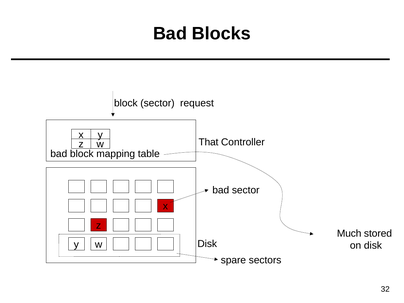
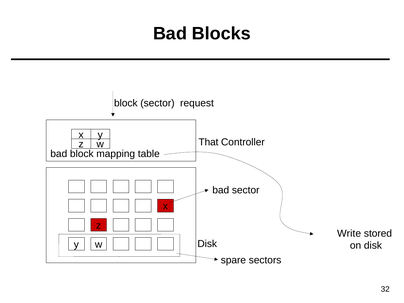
Much: Much -> Write (349, 233)
